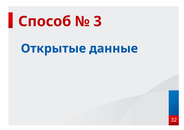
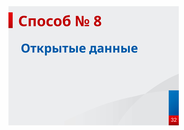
3: 3 -> 8 (98, 21)
